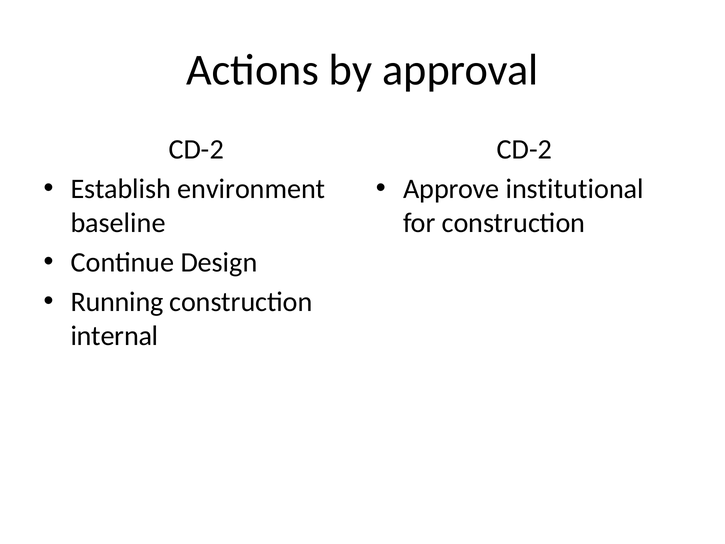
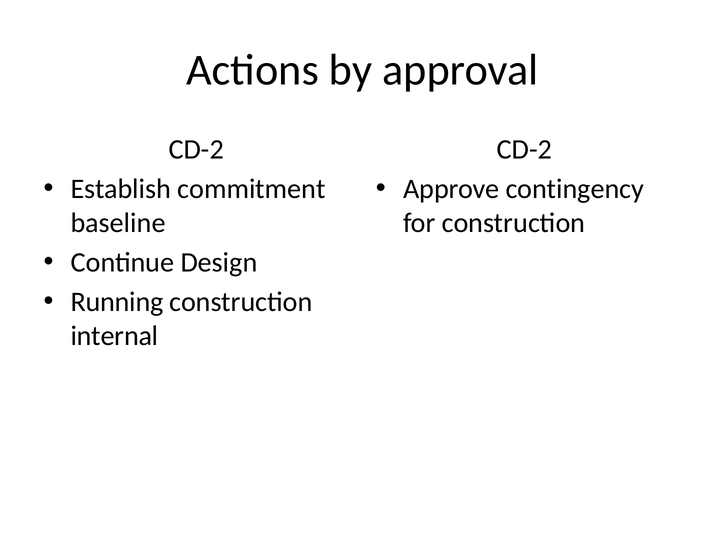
environment: environment -> commitment (251, 189)
institutional: institutional -> contingency (575, 189)
